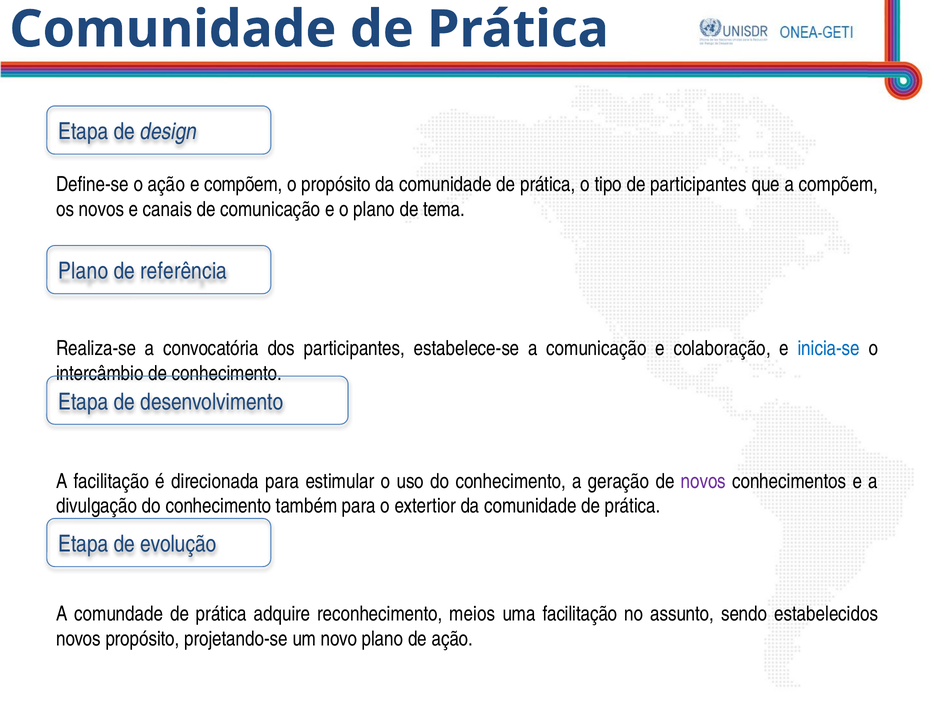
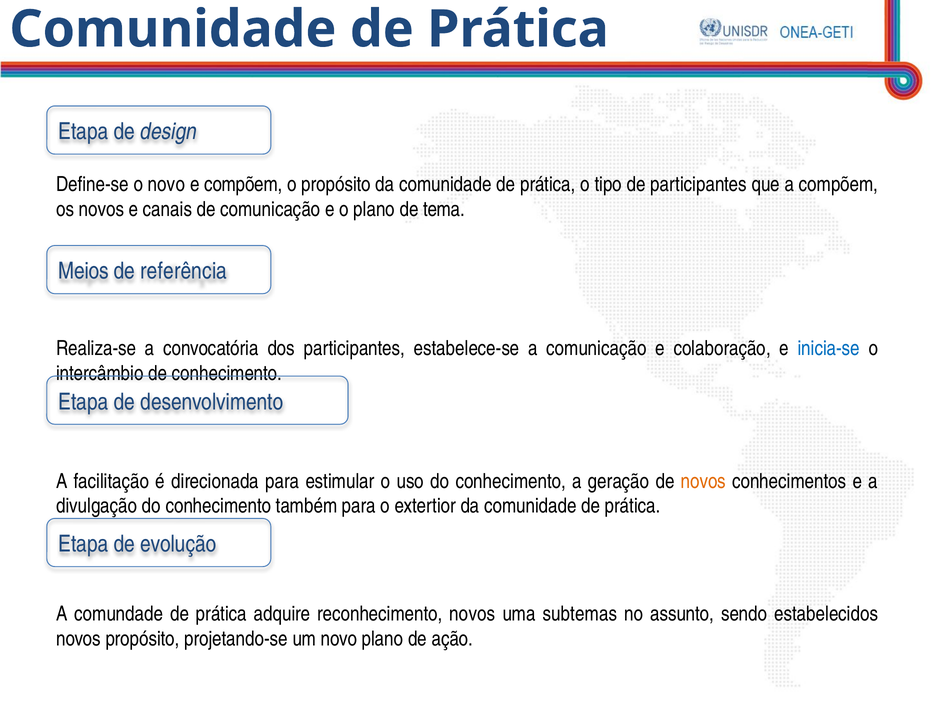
o ação: ação -> novo (166, 184)
Plano: Plano -> Meios (84, 271)
novos colour: purple -> orange (703, 481)
reconhecimento meios: meios -> novos (472, 614)
uma facilitação: facilitação -> subtemas (580, 614)
